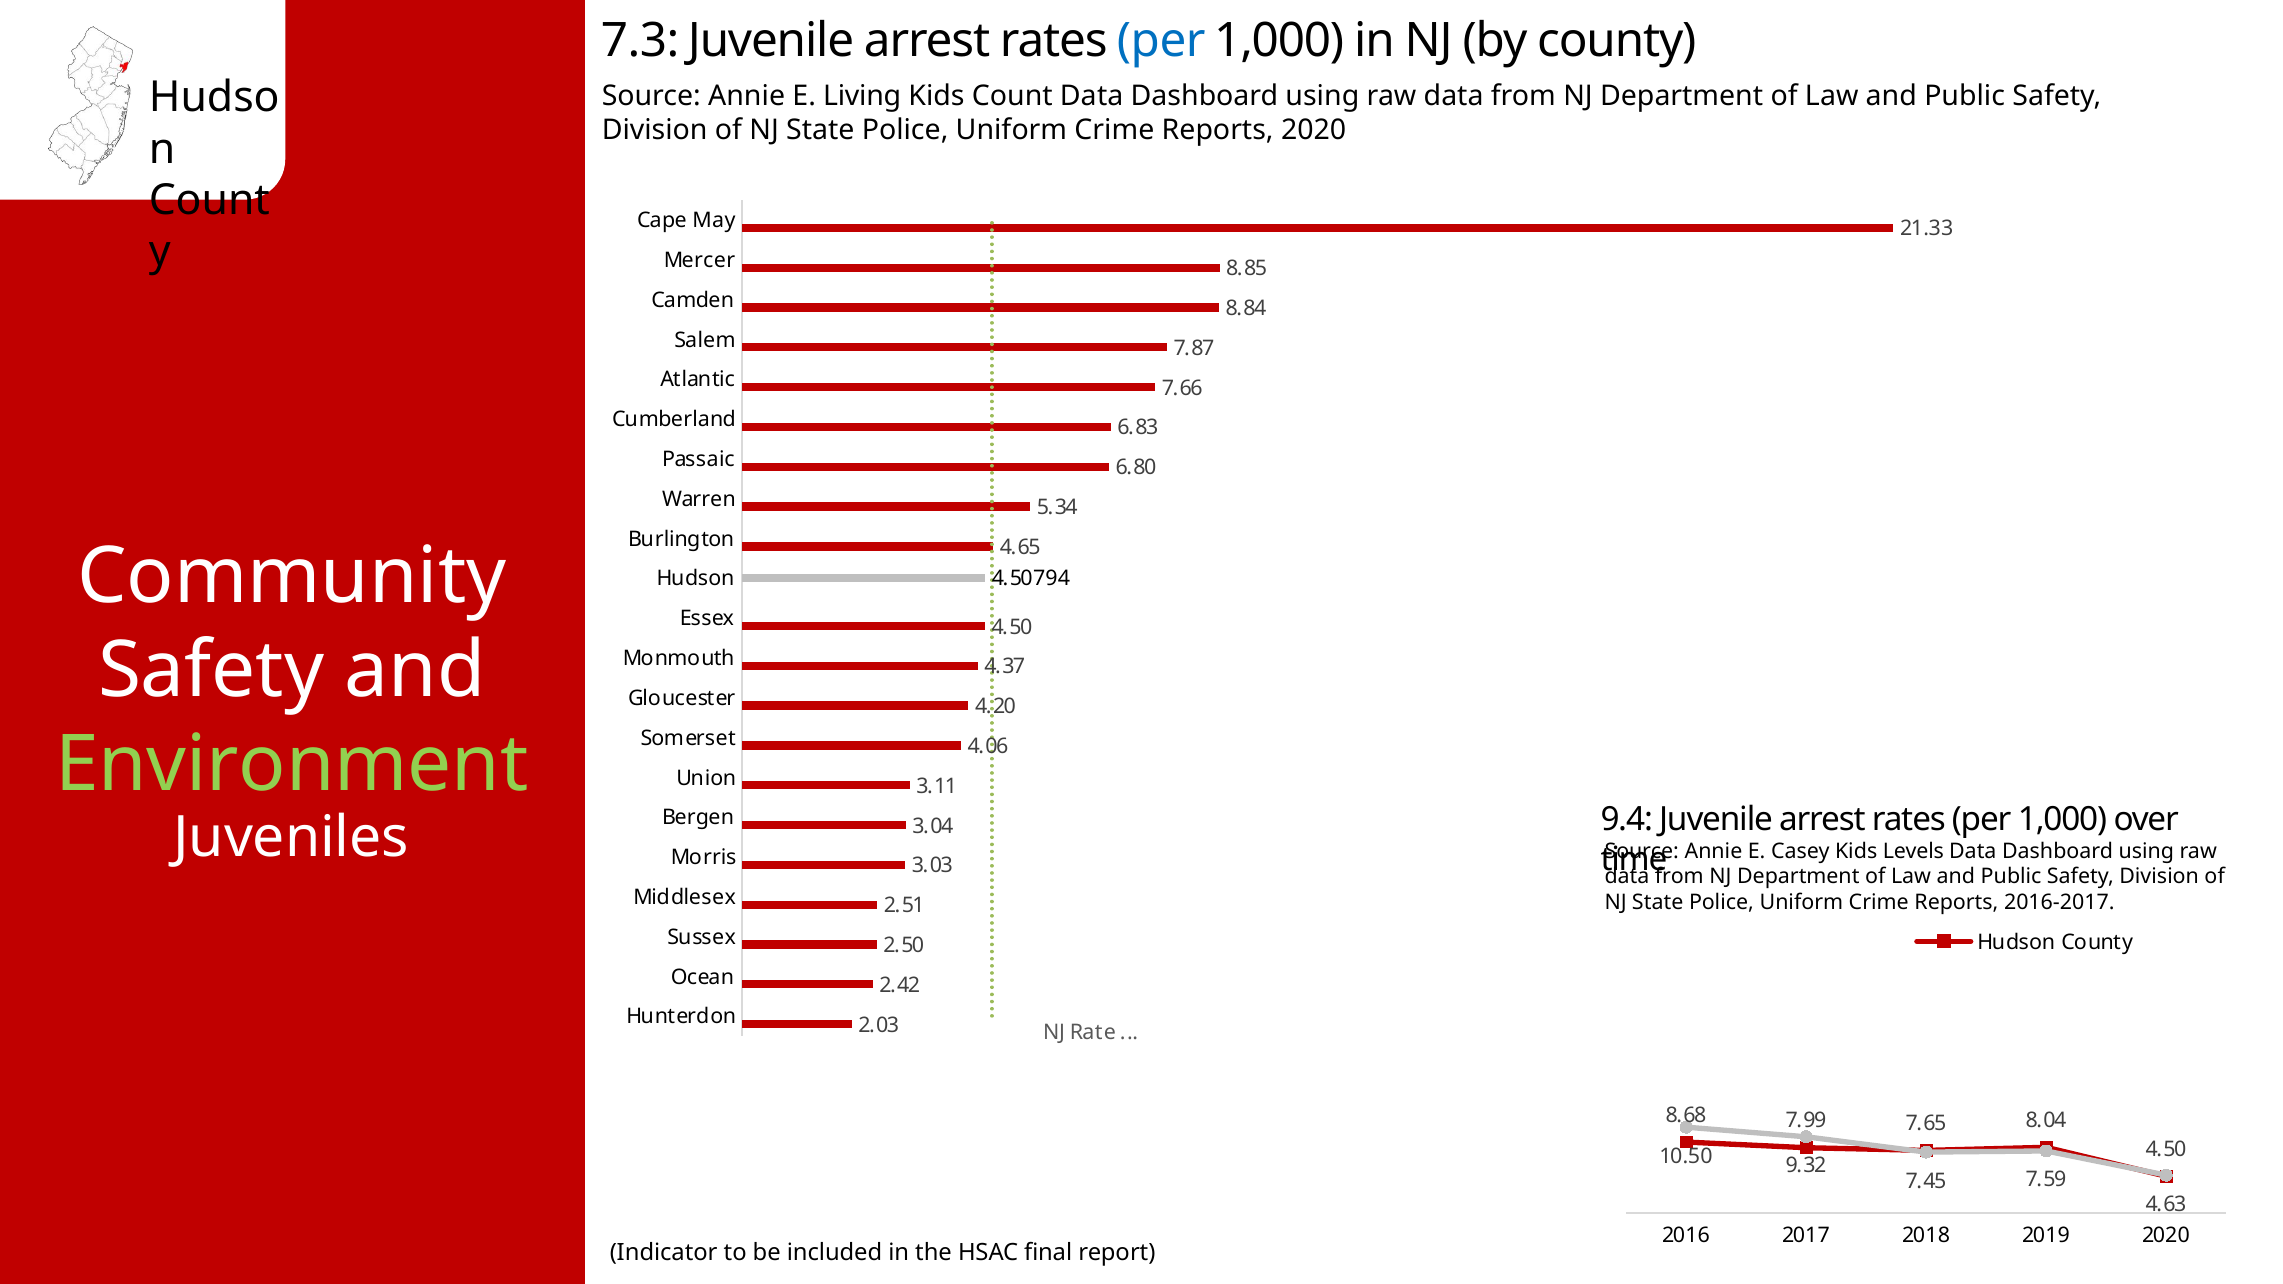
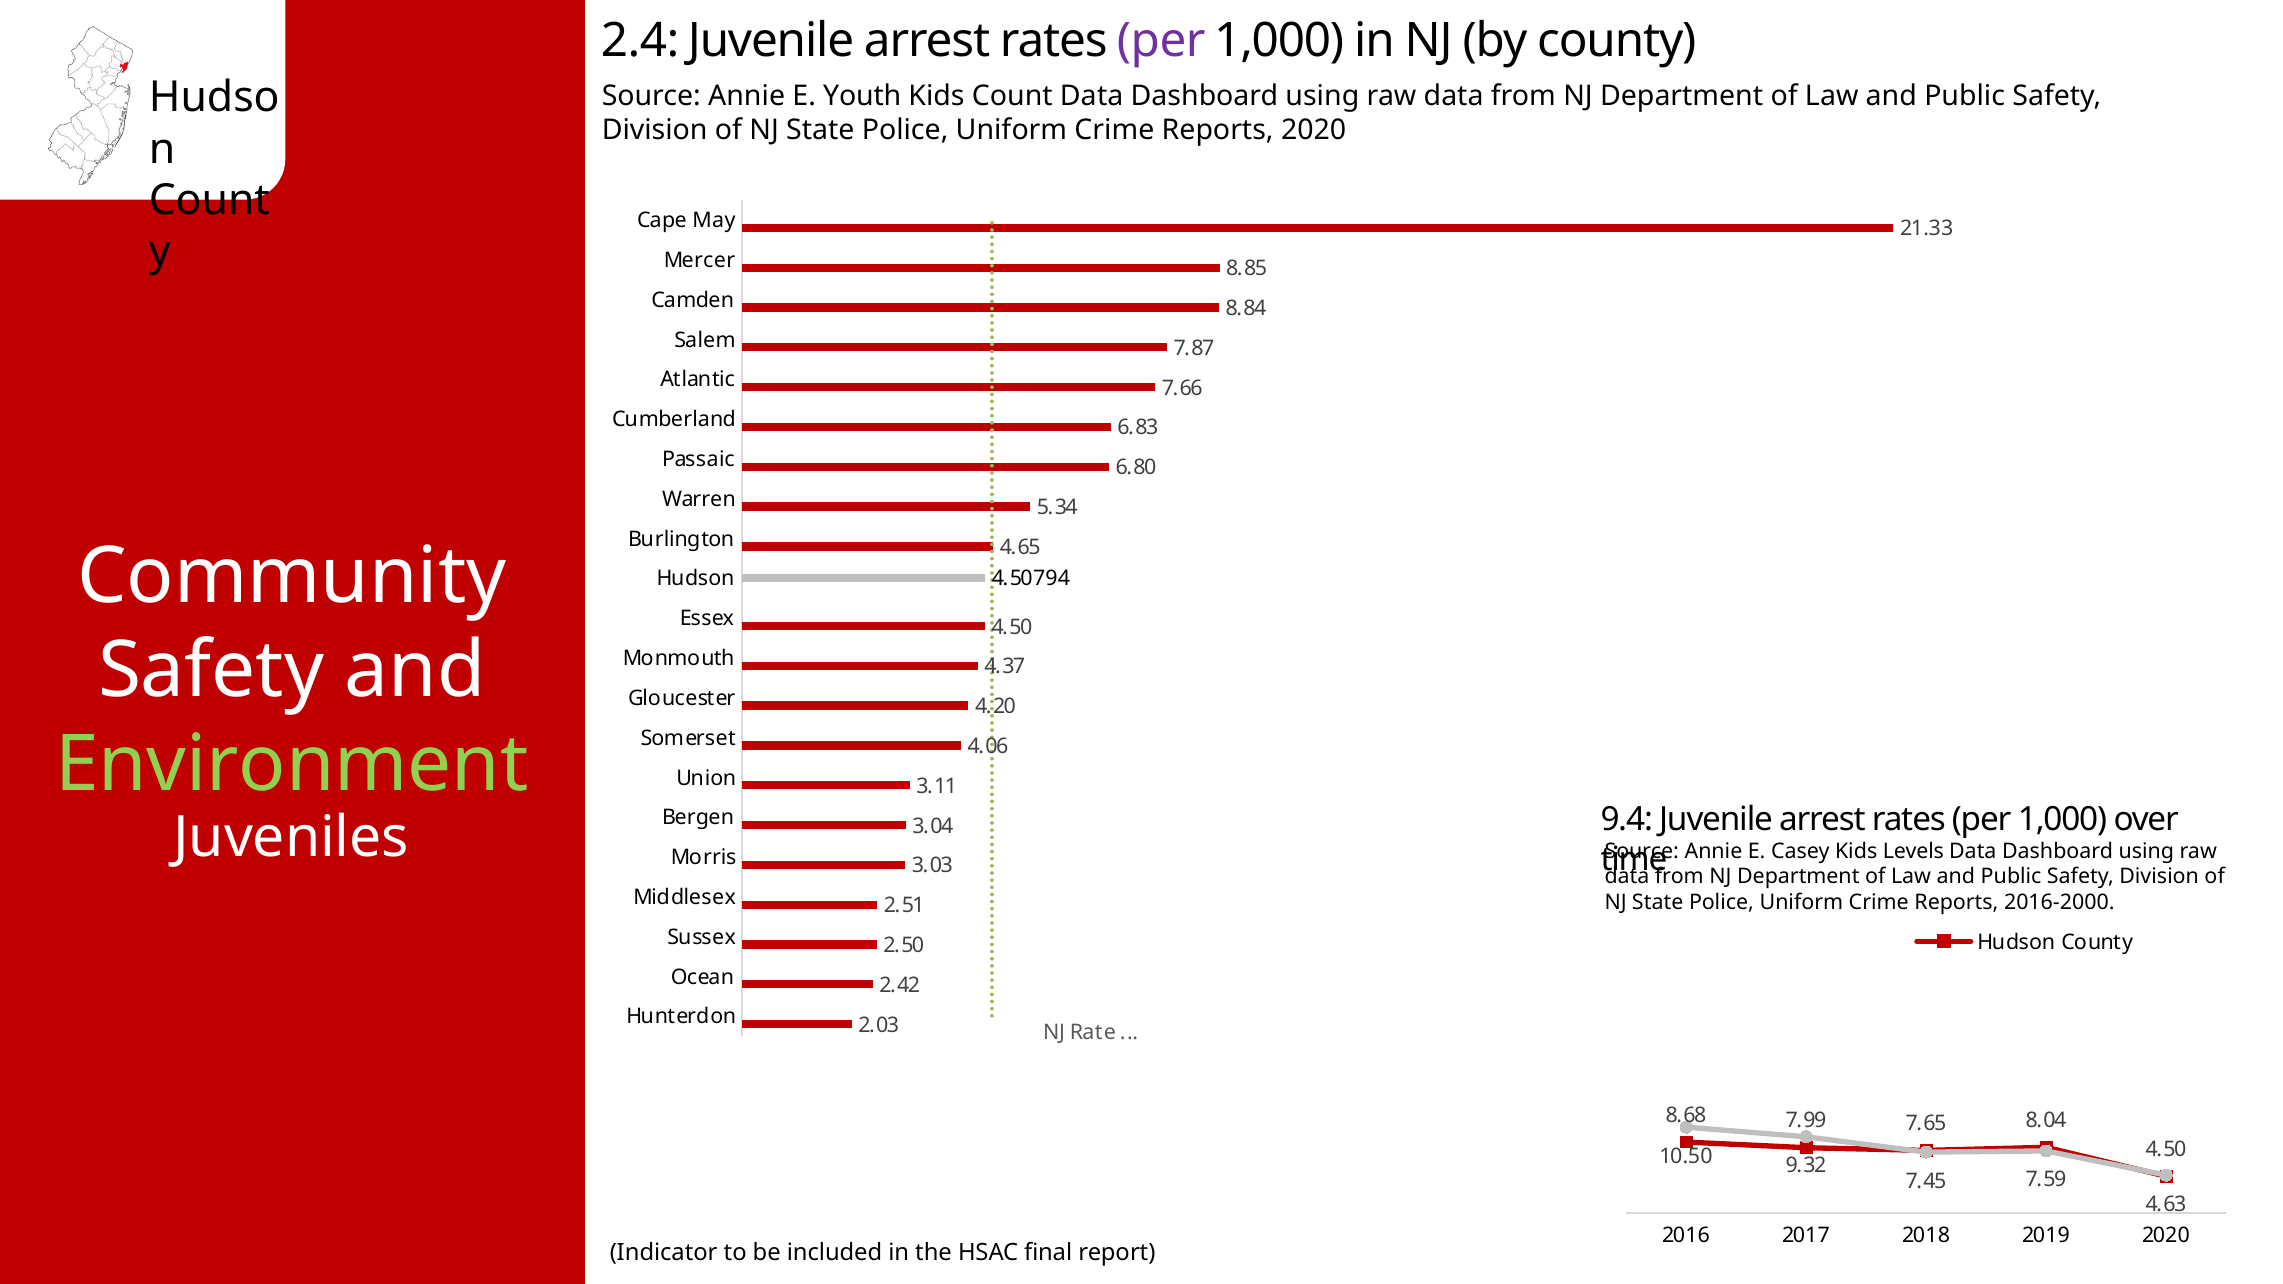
7.3: 7.3 -> 2.4 (640, 40)
per colour: blue -> purple (1161, 40)
Living: Living -> Youth (862, 96)
2016-2017: 2016-2017 -> 2016-2000 (2059, 903)
